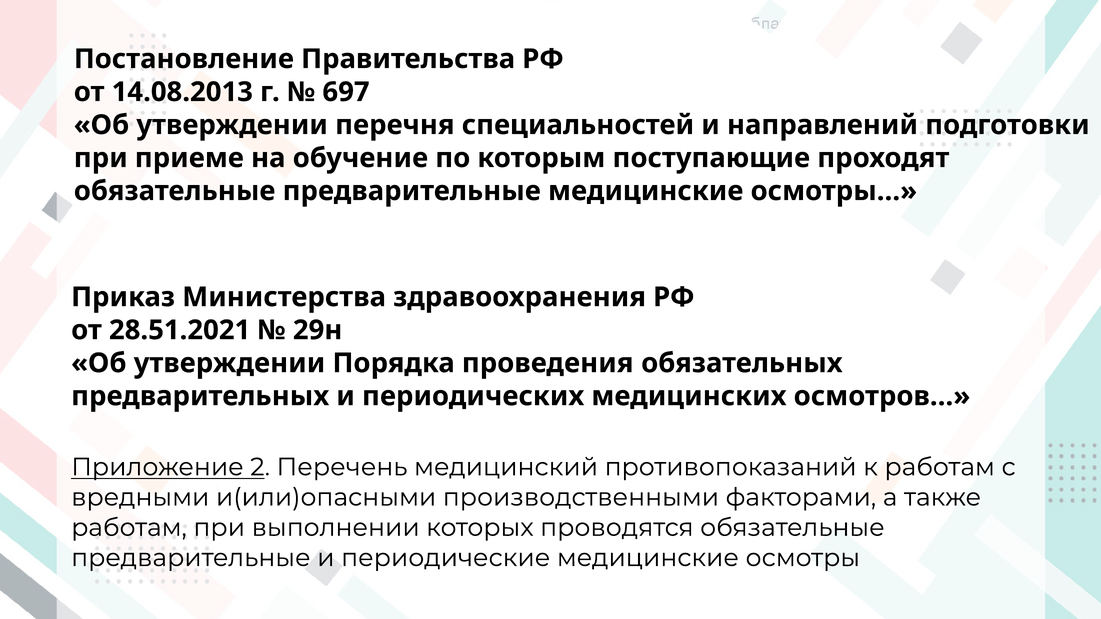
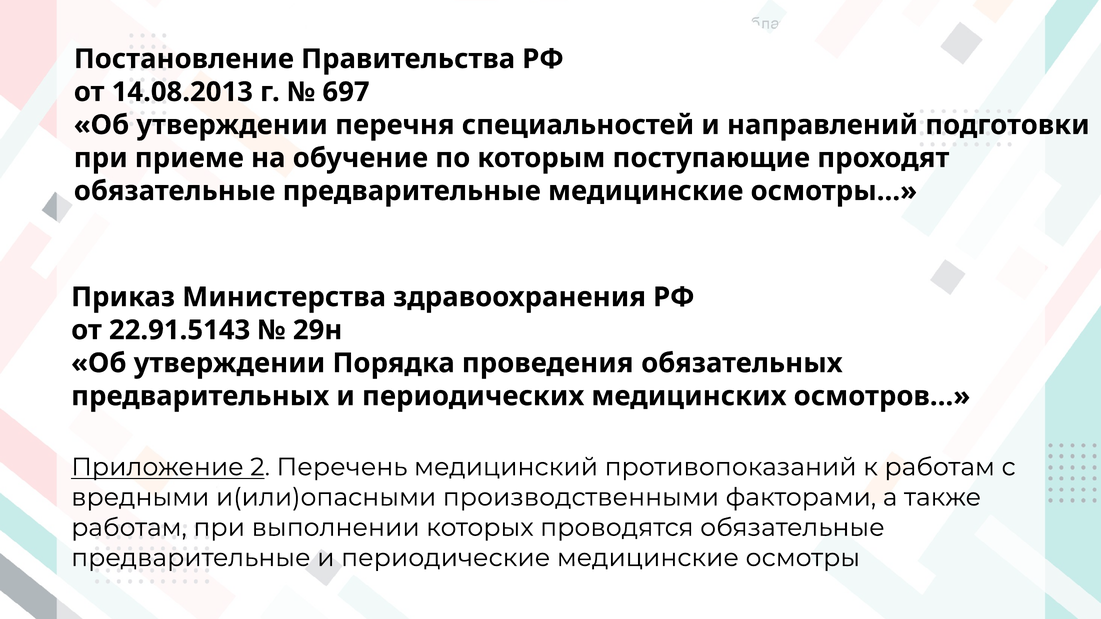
28.51.2021: 28.51.2021 -> 22.91.5143 (180, 330)
